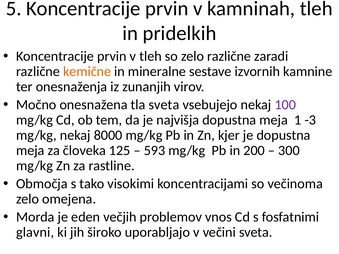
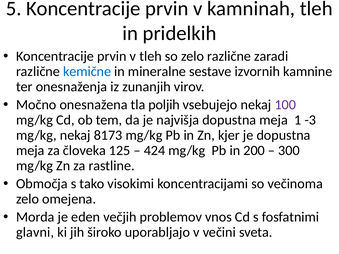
kemične colour: orange -> blue (87, 72)
tla sveta: sveta -> poljih (164, 105)
8000: 8000 -> 8173 (108, 135)
593: 593 -> 424 (155, 151)
